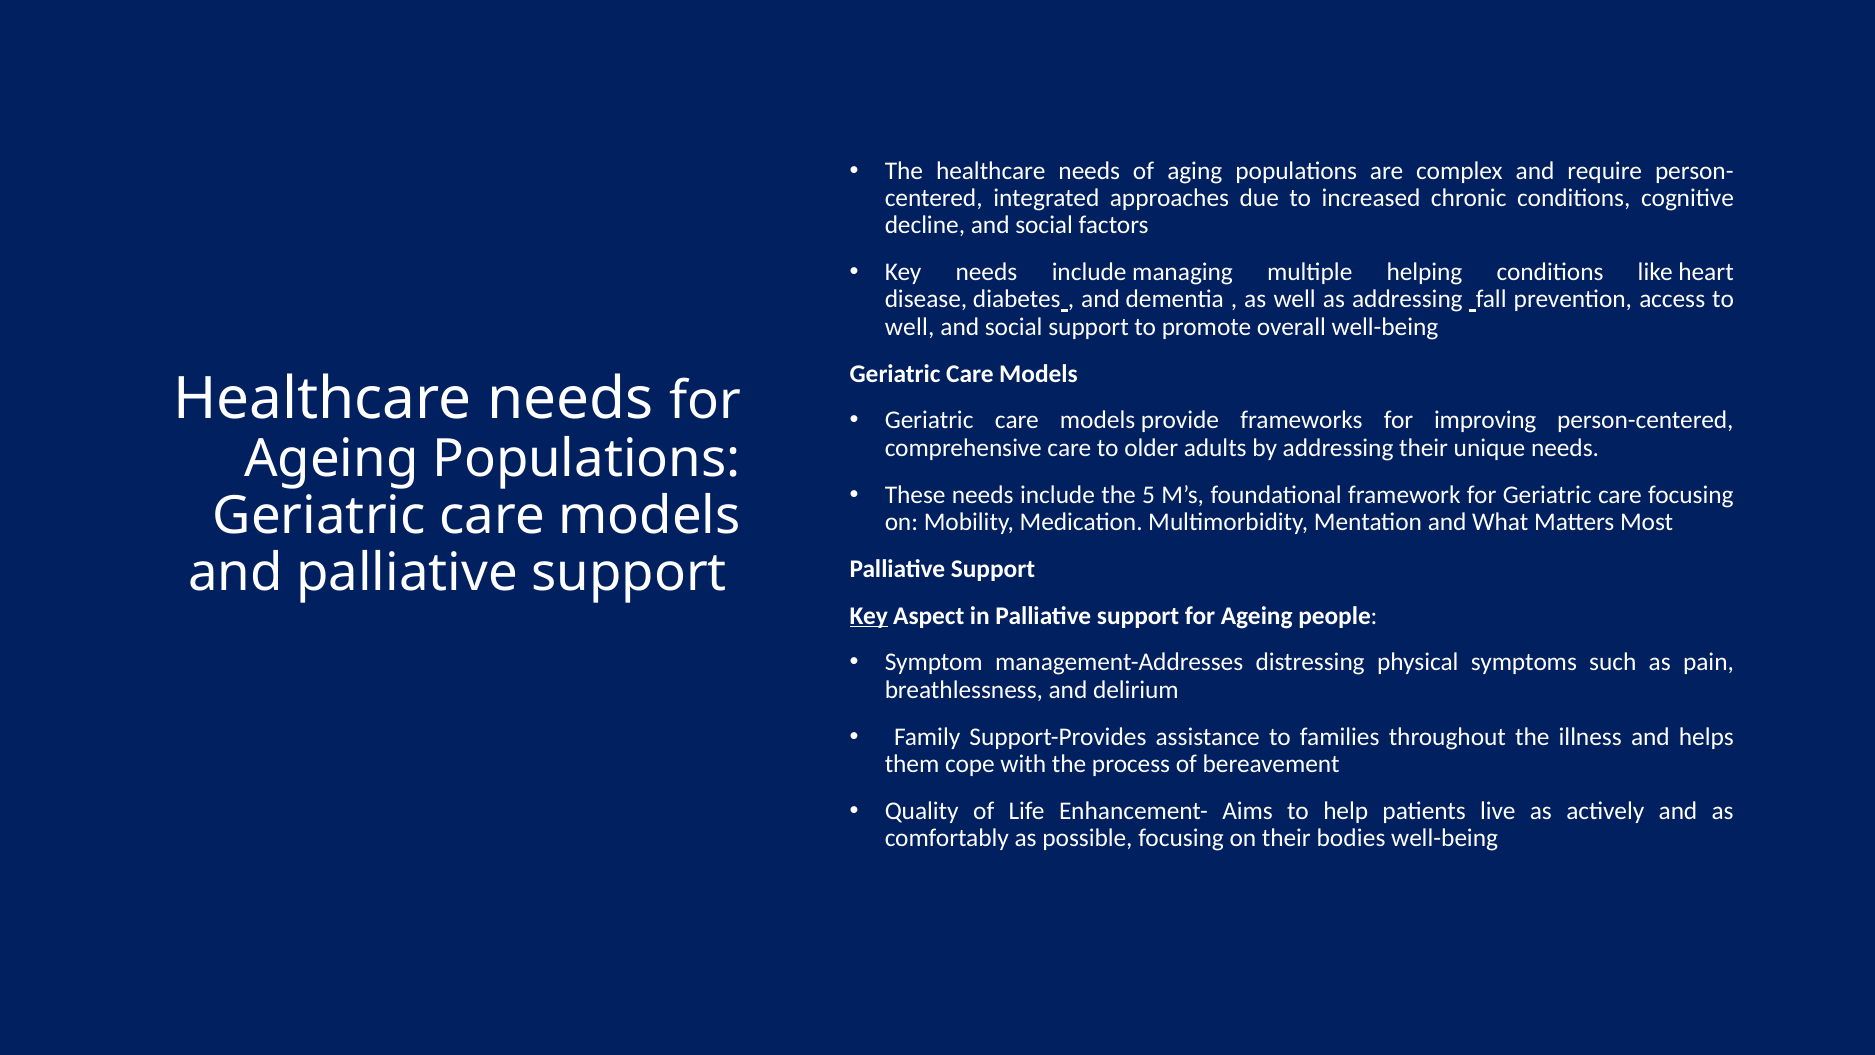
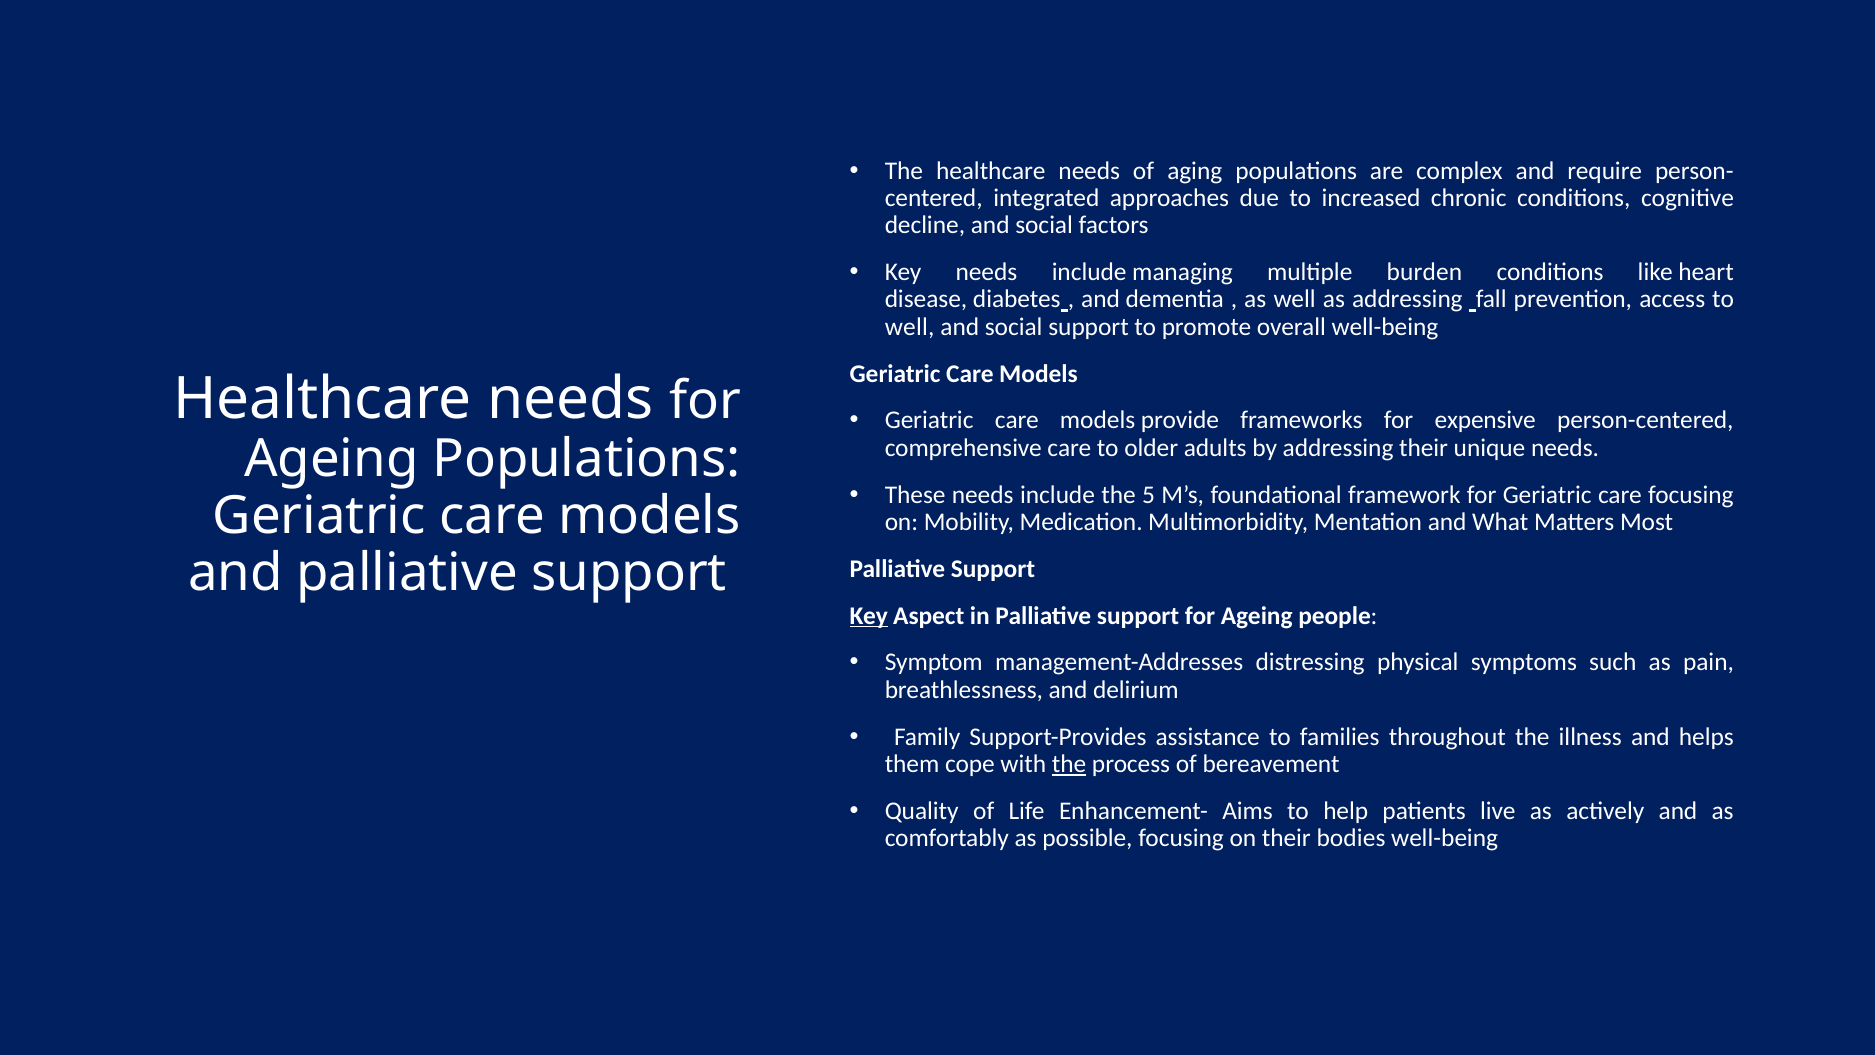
helping: helping -> burden (1424, 272)
improving: improving -> expensive (1485, 420)
the underline: none -> present (1069, 764)
